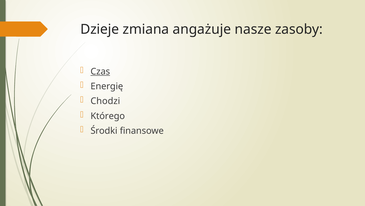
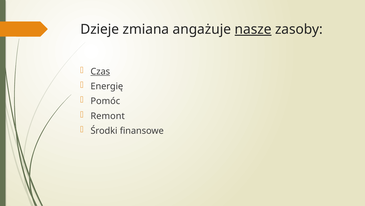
nasze underline: none -> present (253, 29)
Chodzi: Chodzi -> Pomóc (105, 101)
Którego: Którego -> Remont (108, 116)
